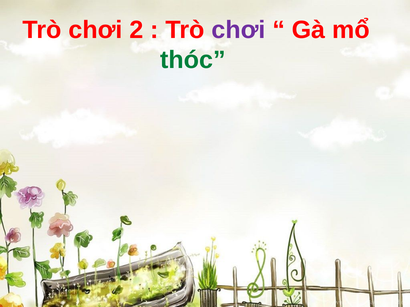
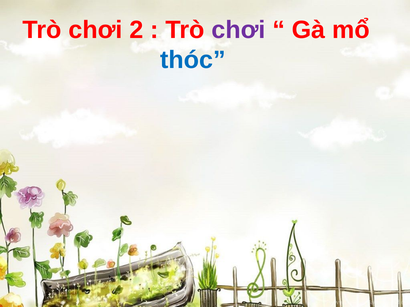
thóc colour: green -> blue (193, 60)
